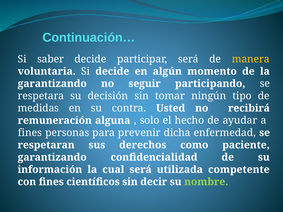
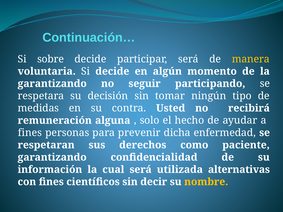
saber: saber -> sobre (51, 59)
competente: competente -> alternativas (239, 170)
nombre colour: light green -> yellow (206, 182)
